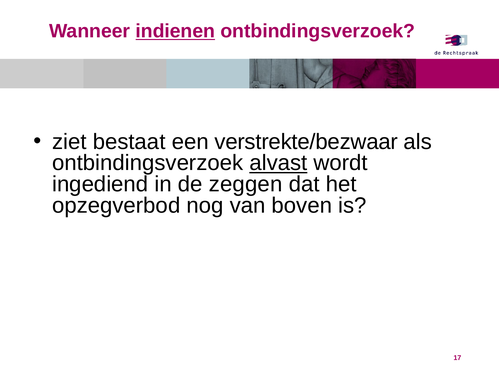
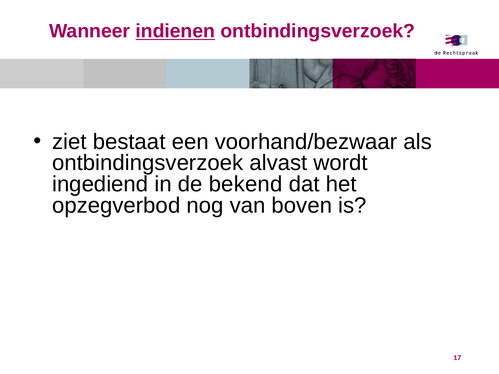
verstrekte/bezwaar: verstrekte/bezwaar -> voorhand/bezwaar (306, 142)
alvast underline: present -> none (278, 163)
zeggen: zeggen -> bekend (246, 184)
